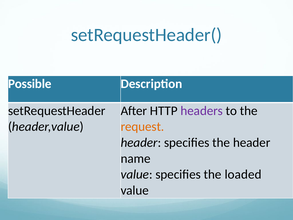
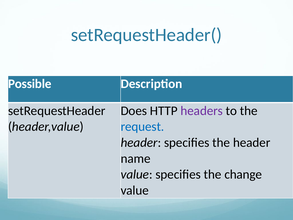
After: After -> Does (134, 111)
request colour: orange -> blue (142, 127)
loaded: loaded -> change (243, 174)
